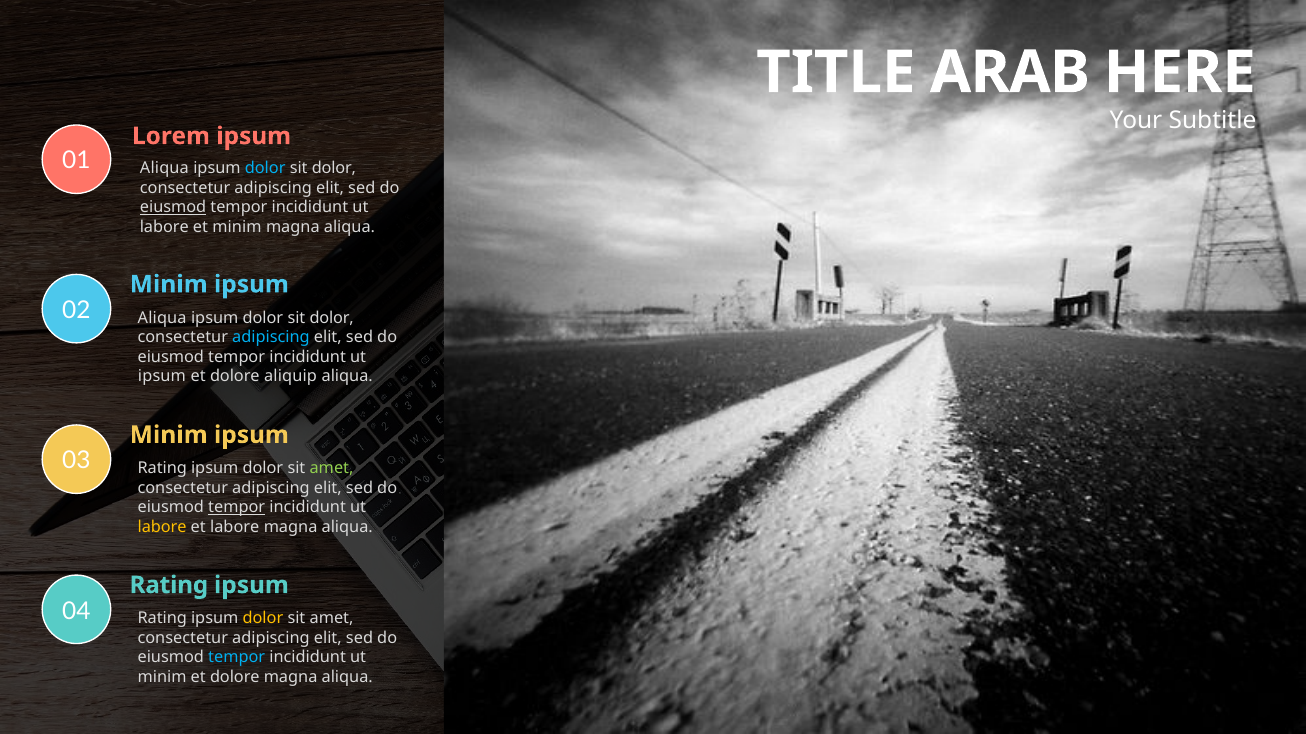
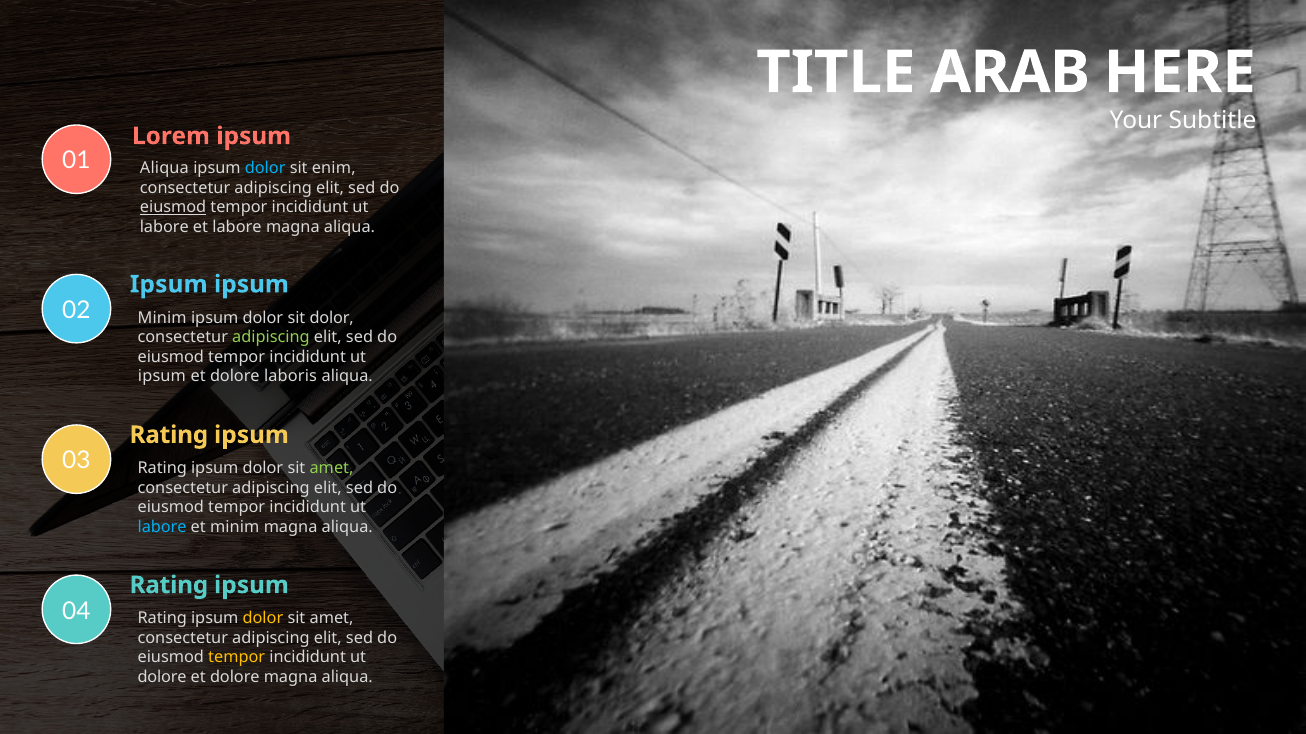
dolor: dolor -> enim (334, 168)
et minim: minim -> labore (237, 227)
Minim: Minim -> Ipsum (169, 285)
Aliqua: Aliqua -> Minim (162, 318)
adipiscing colour: light blue -> light green (271, 338)
aliquip: aliquip -> laboris (291, 377)
Minim: Minim -> Rating (169, 435)
tempor underline: present -> none (237, 508)
labore colour: yellow -> light blue (162, 527)
et labore: labore -> minim (235, 527)
tempor colour: light blue -> yellow (237, 658)
minim: minim -> dolore (162, 678)
